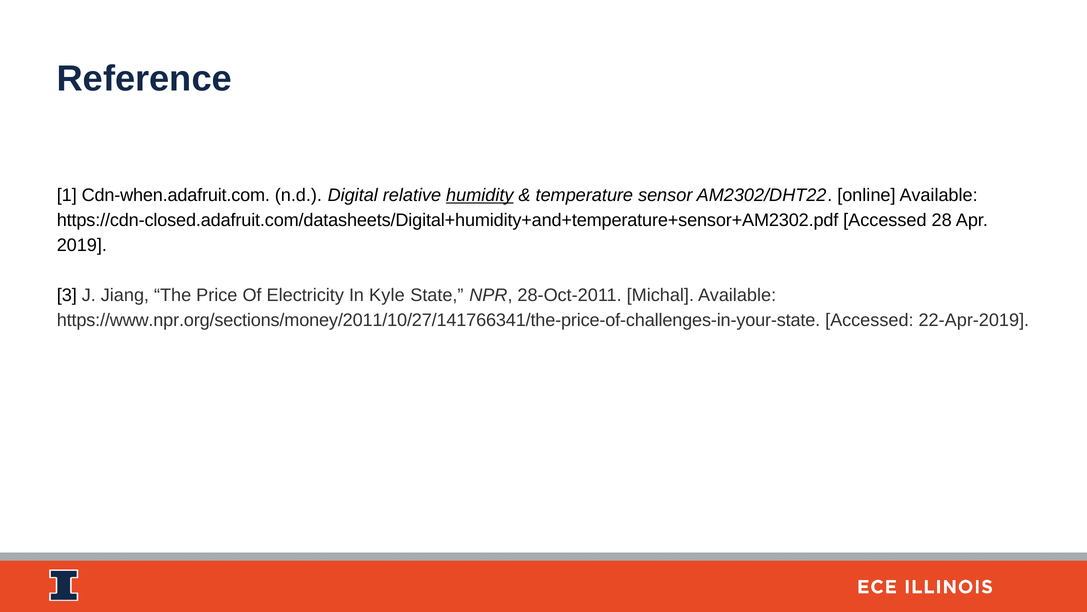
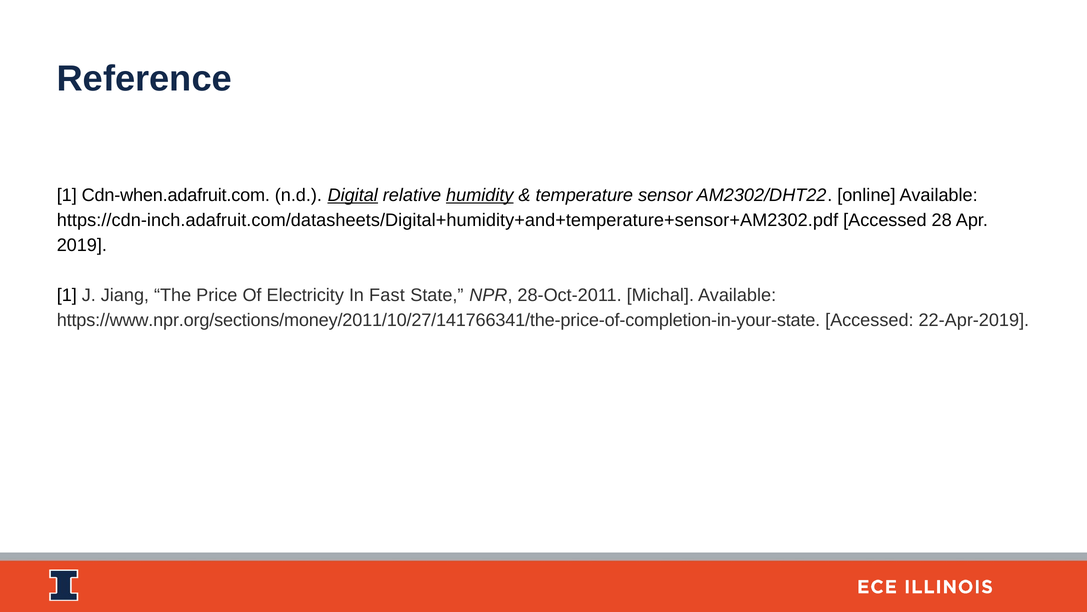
Digital underline: none -> present (353, 195)
https://cdn-closed.adafruit.com/datasheets/Digital+humidity+and+temperature+sensor+AM2302.pdf: https://cdn-closed.adafruit.com/datasheets/Digital+humidity+and+temperature+sensor+AM2302.pdf -> https://cdn-inch.adafruit.com/datasheets/Digital+humidity+and+temperature+sensor+AM2302.pdf (447, 220)
3: 3 -> 1 (67, 295)
Kyle: Kyle -> Fast (387, 295)
https://www.npr.org/sections/money/2011/10/27/141766341/the-price-of-challenges-in-your-state: https://www.npr.org/sections/money/2011/10/27/141766341/the-price-of-challenges-in-your-state -> https://www.npr.org/sections/money/2011/10/27/141766341/the-price-of-completion-in-your-state (439, 320)
